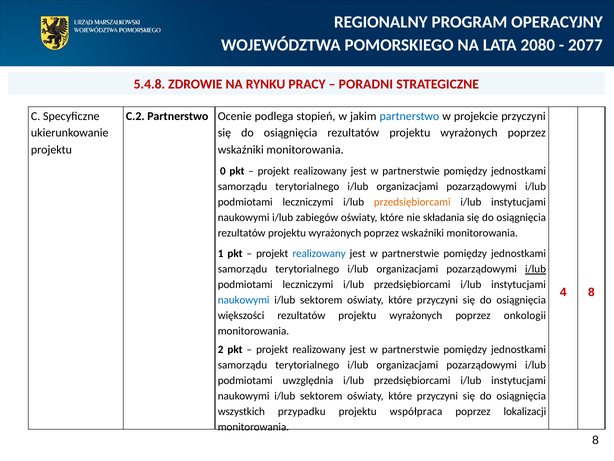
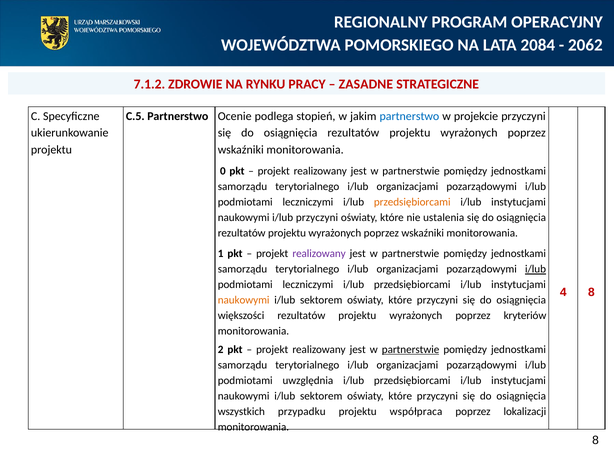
2080: 2080 -> 2084 (538, 45)
2077: 2077 -> 2062 (585, 45)
5.4.8: 5.4.8 -> 7.1.2 (149, 84)
PORADNI: PORADNI -> ZASADNE (366, 84)
C.2: C.2 -> C.5 (135, 116)
i/lub zabiegów: zabiegów -> przyczyni (317, 217)
składania: składania -> ustalenia (444, 217)
realizowany colour: blue -> purple (319, 253)
naukowymi colour: blue -> orange (244, 300)
onkologii: onkologii -> kryteriów (525, 315)
partnerstwie underline: none -> present (411, 349)
